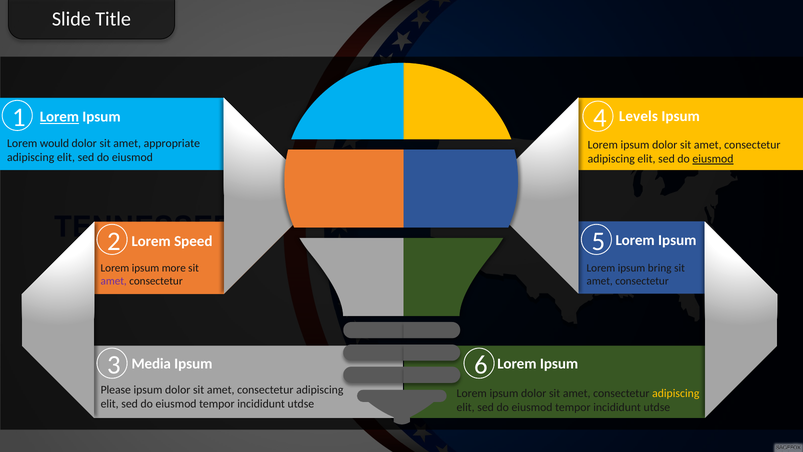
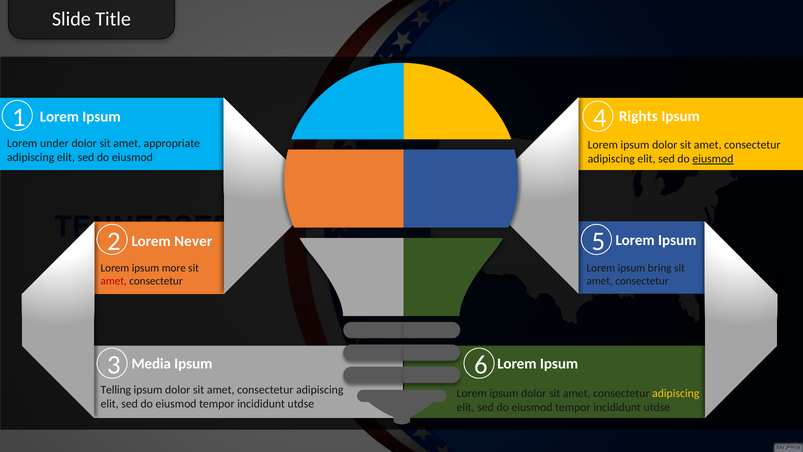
Levels: Levels -> Rights (638, 116)
Lorem underline: present -> none (59, 117)
would: would -> under (54, 143)
Speed: Speed -> Never (193, 241)
amet colour: purple -> red (114, 281)
Please: Please -> Telling (116, 389)
